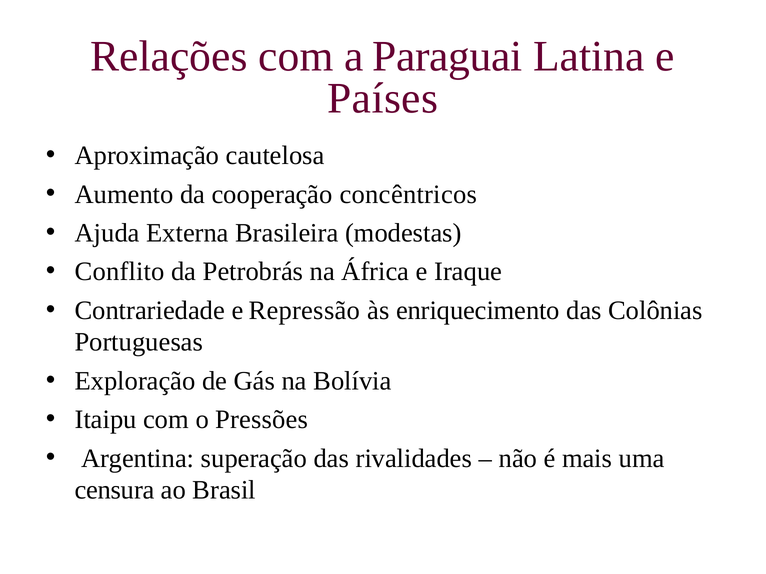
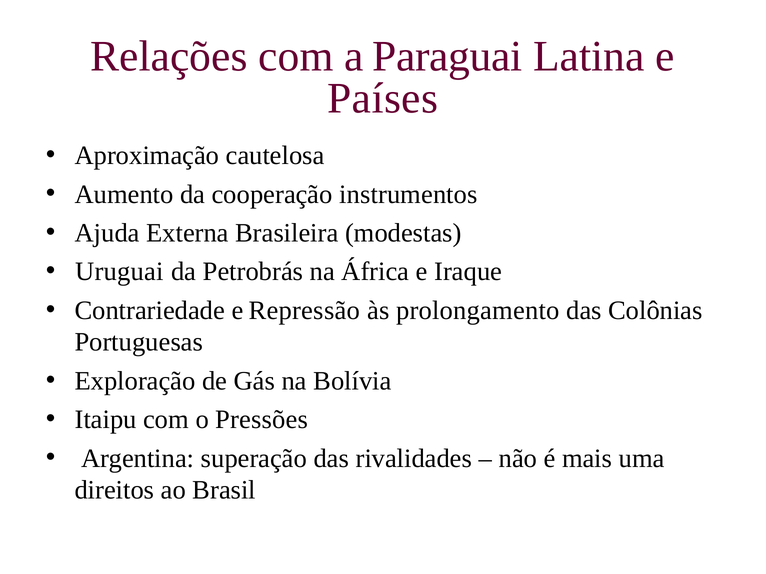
concêntricos: concêntricos -> instrumentos (408, 194)
Conflito: Conflito -> Uruguai (120, 272)
enriquecimento: enriquecimento -> prolongamento (478, 311)
censura: censura -> direitos (114, 491)
